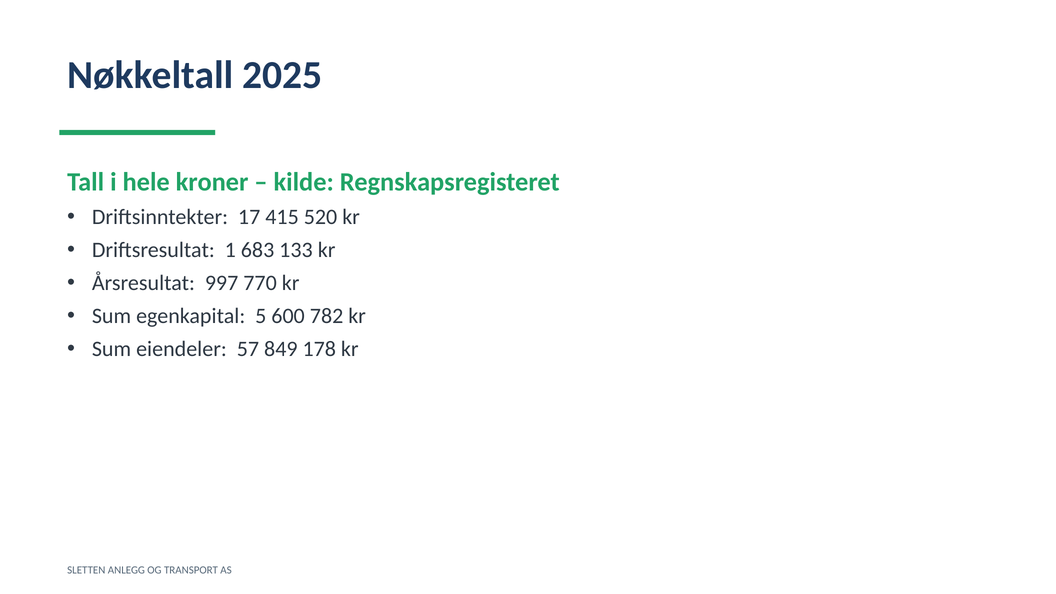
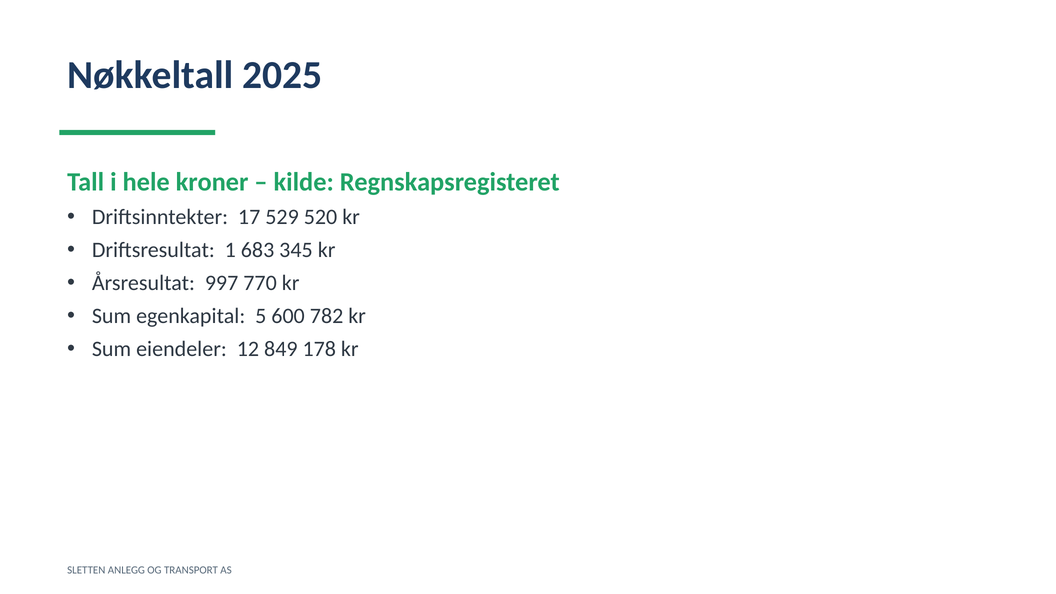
415: 415 -> 529 (282, 217)
133: 133 -> 345 (296, 250)
57: 57 -> 12 (248, 349)
